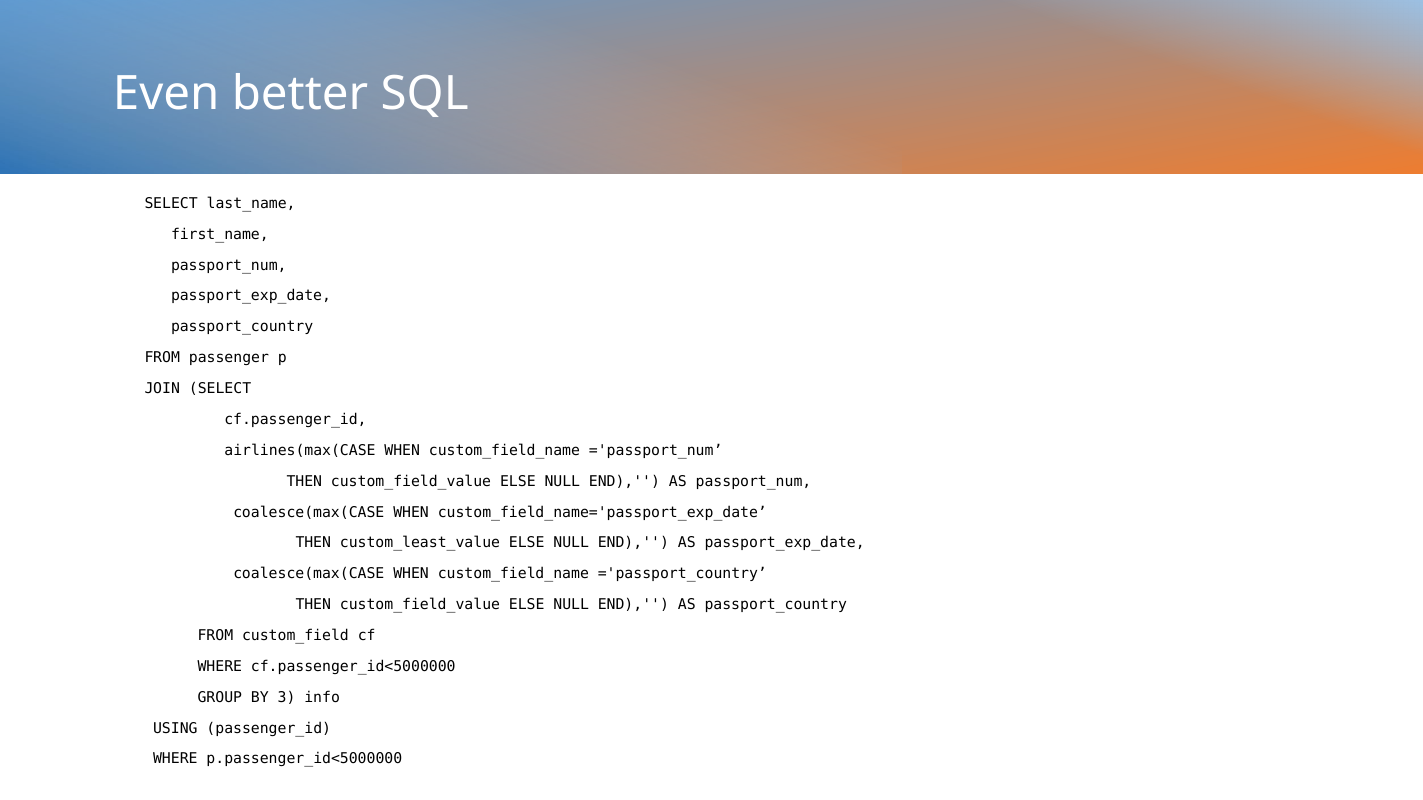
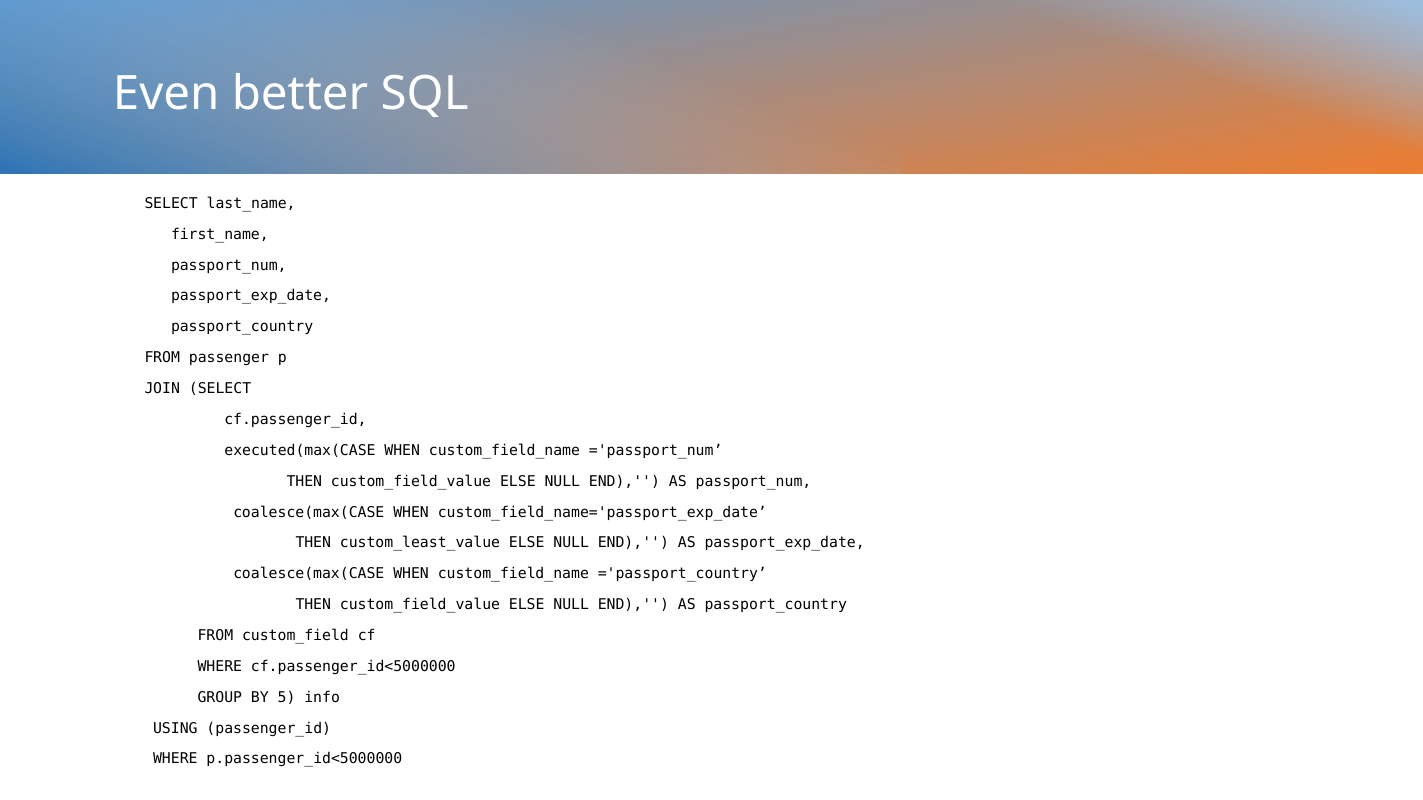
airlines(max(CASE: airlines(max(CASE -> executed(max(CASE (300, 451)
3: 3 -> 5 (287, 698)
